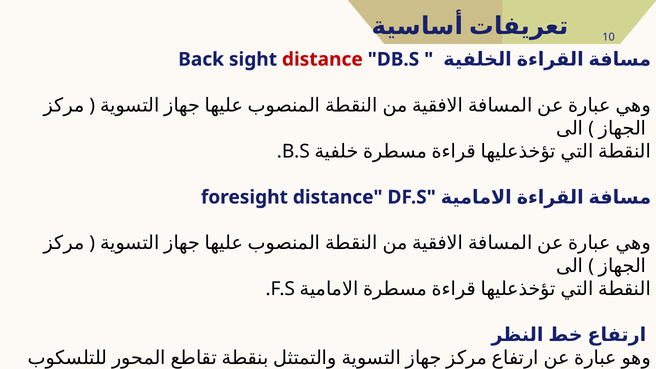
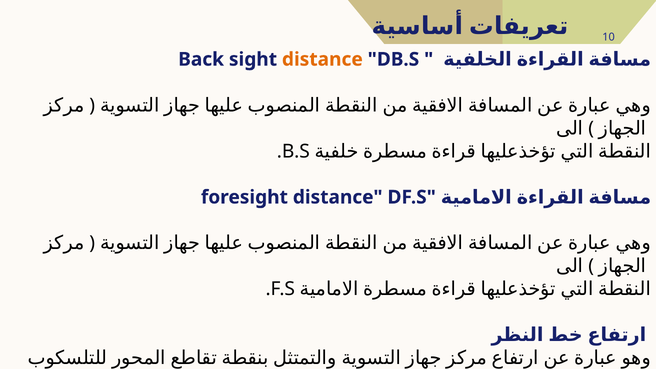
distance colour: red -> orange (322, 59)
